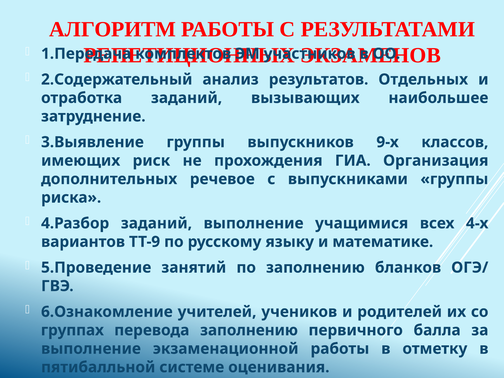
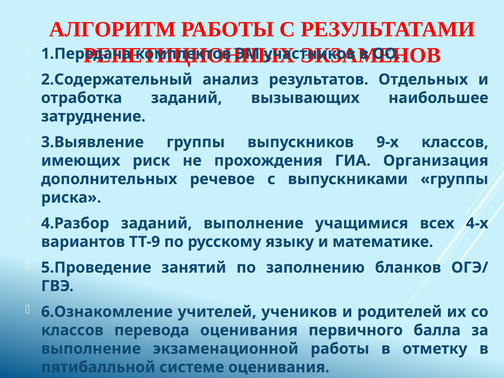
группах: группах -> классов (72, 330)
перевода заполнению: заполнению -> оценивания (249, 330)
